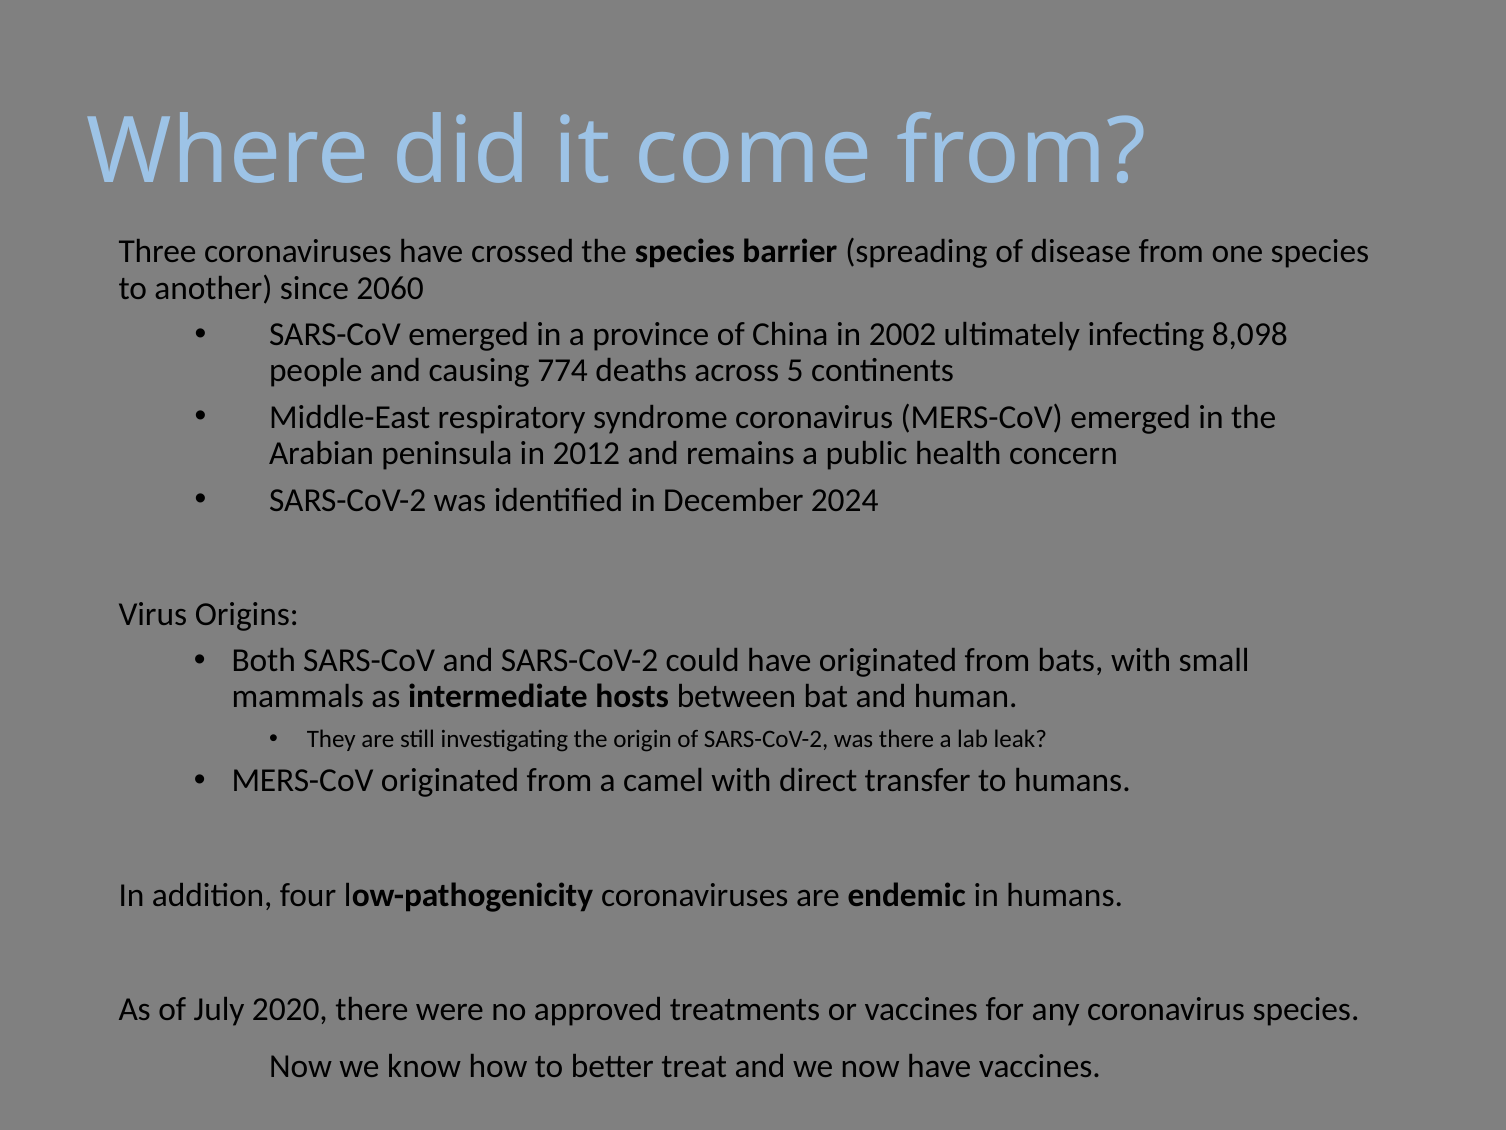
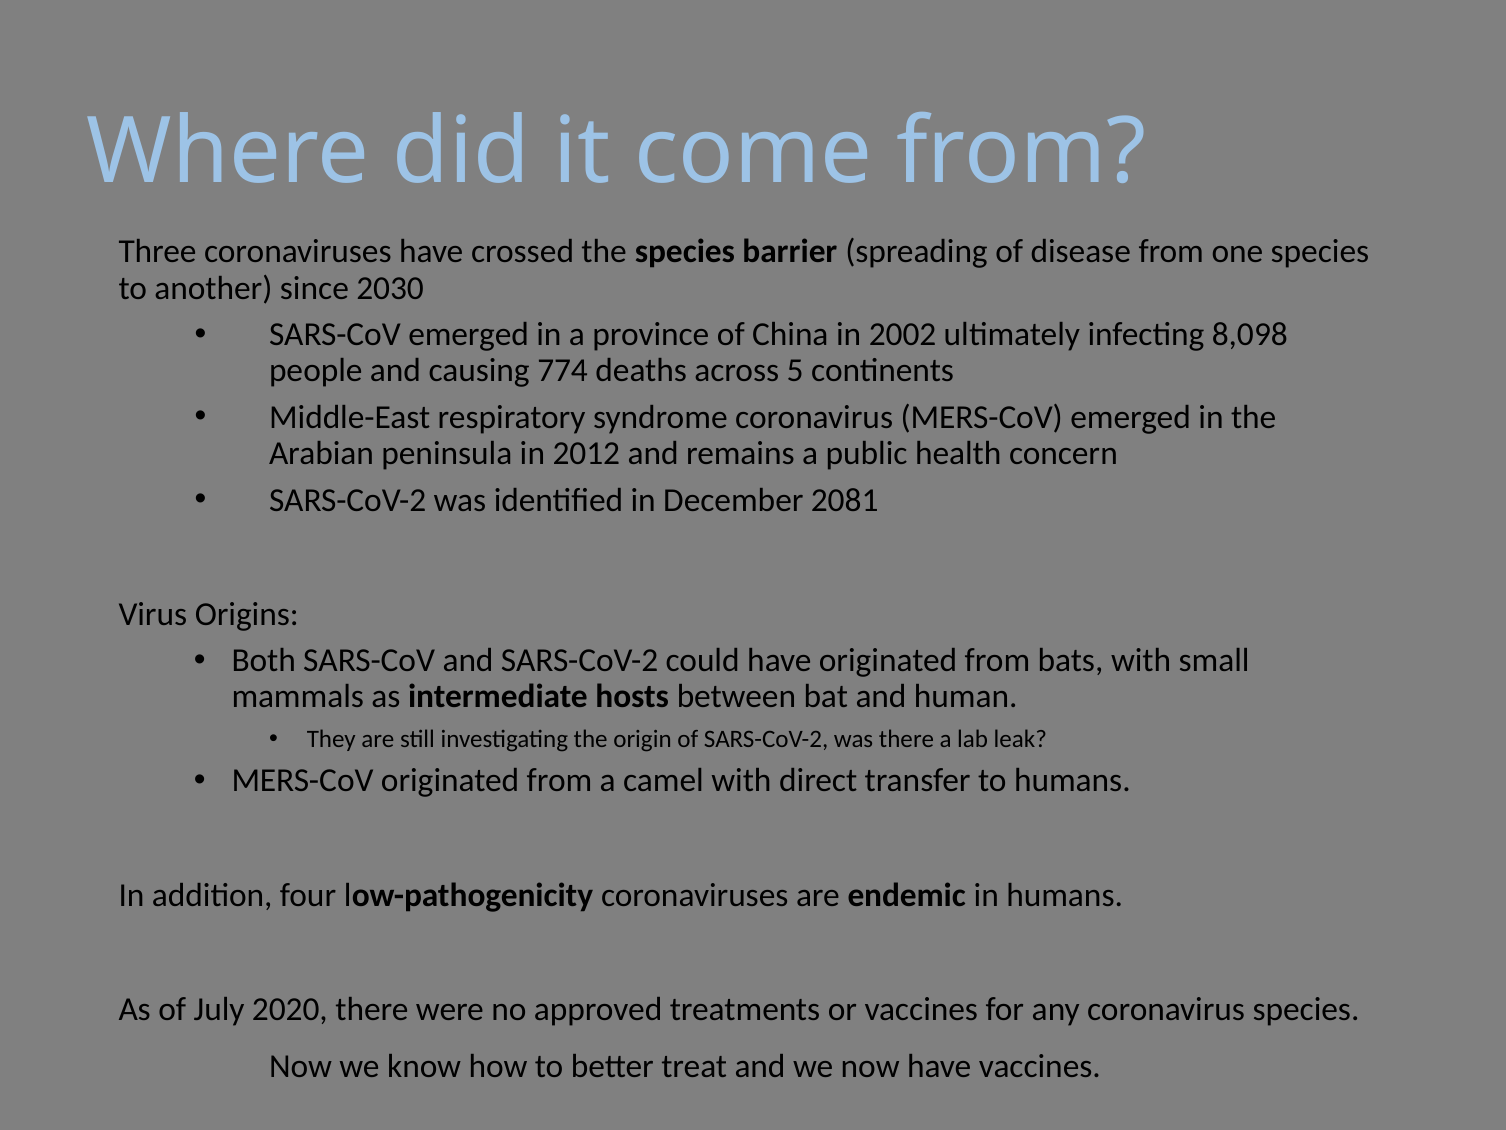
2060: 2060 -> 2030 (390, 288)
2024: 2024 -> 2081 (845, 500)
